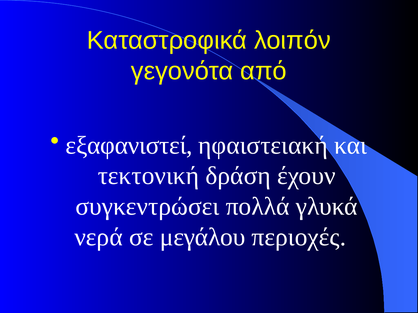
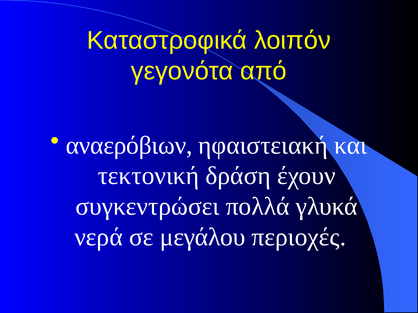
εξαφανιστεί: εξαφανιστεί -> αναερόβιων (129, 146)
